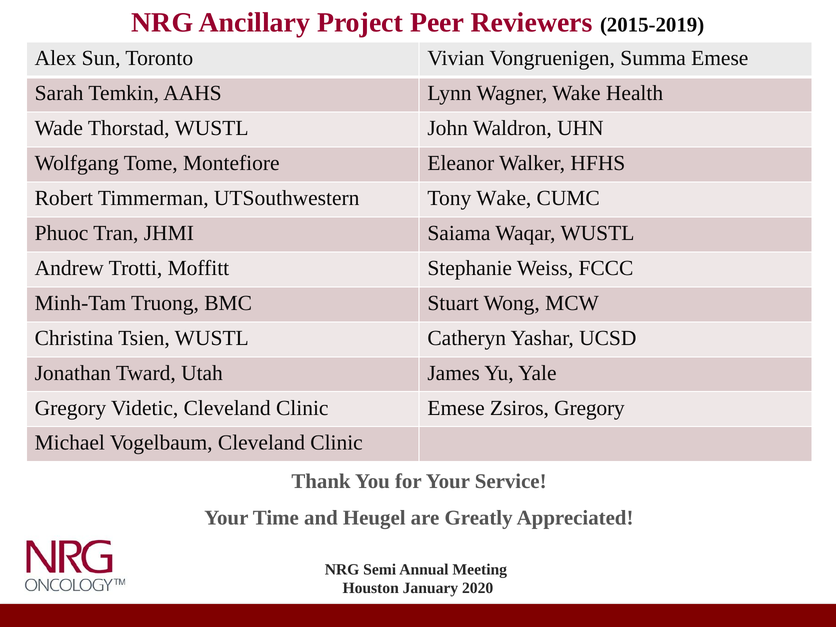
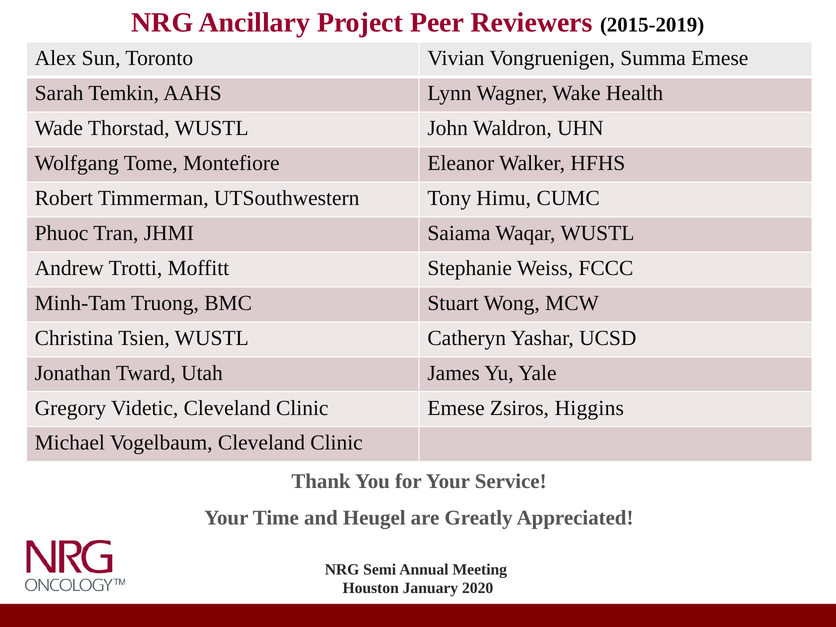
Tony Wake: Wake -> Himu (504, 198)
Zsiros Gregory: Gregory -> Higgins (589, 408)
